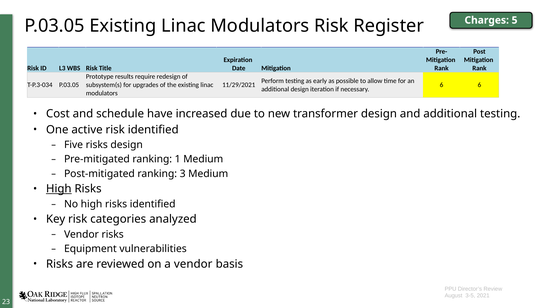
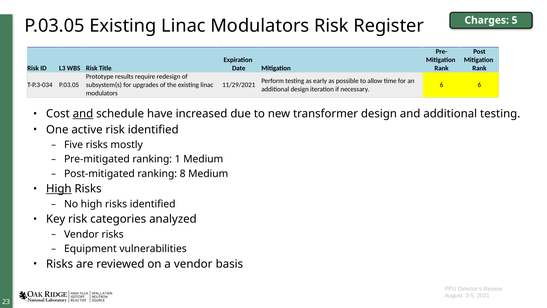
and underline: none -> present (83, 114)
risks design: design -> mostly (127, 145)
3: 3 -> 8 (183, 174)
